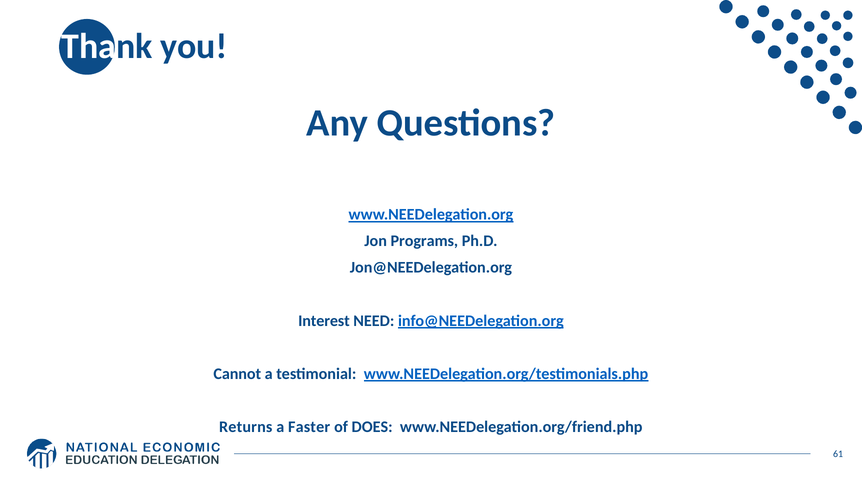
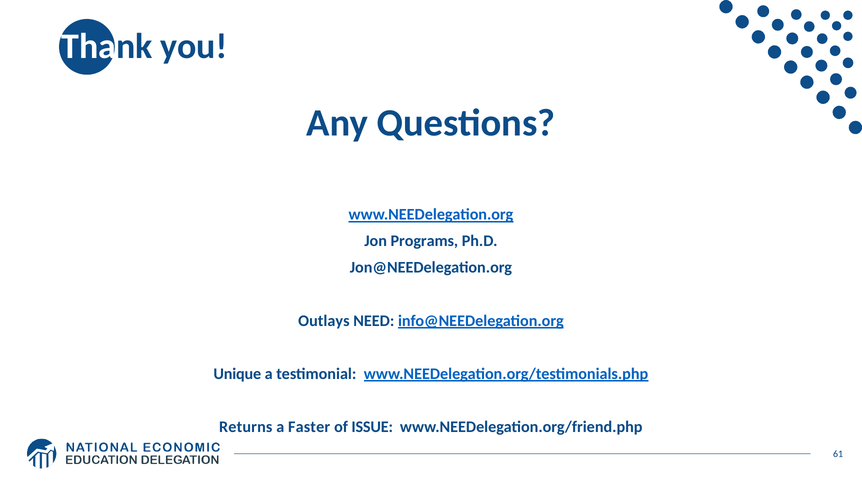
Interest: Interest -> Outlays (324, 321)
Cannot: Cannot -> Unique (237, 374)
DOES: DOES -> ISSUE (372, 427)
